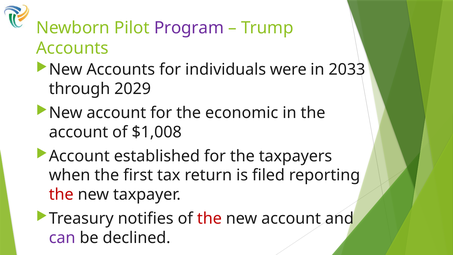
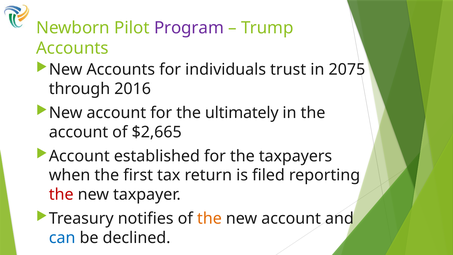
were: were -> trust (288, 69)
2033: 2033 -> 2075 (347, 69)
2029: 2029 -> 2016 (133, 89)
economic: economic -> ultimately (242, 113)
$1,008: $1,008 -> $2,665 (157, 132)
the colour: red -> orange (209, 218)
can colour: purple -> blue (62, 238)
